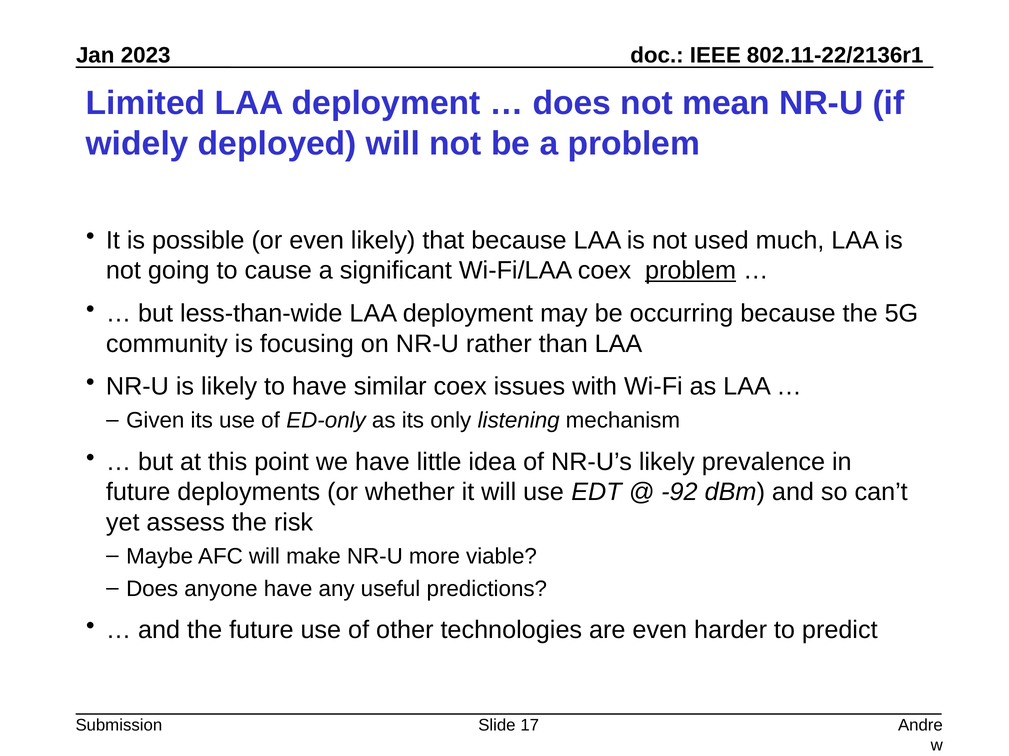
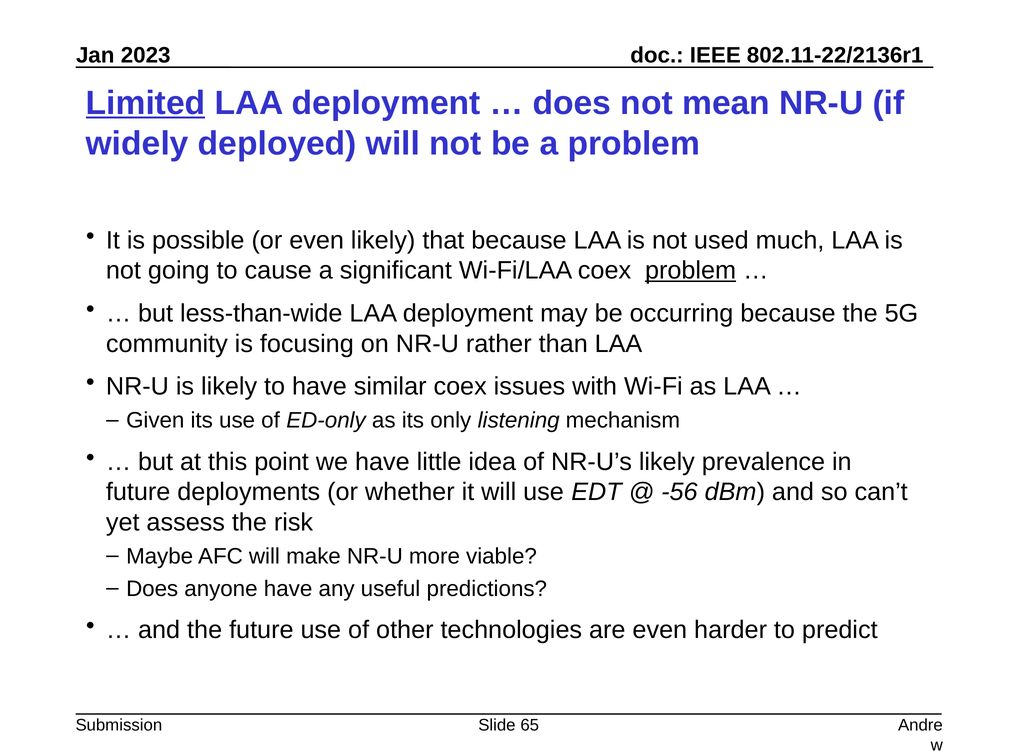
Limited underline: none -> present (146, 103)
-92: -92 -> -56 (679, 493)
17: 17 -> 65 (530, 726)
